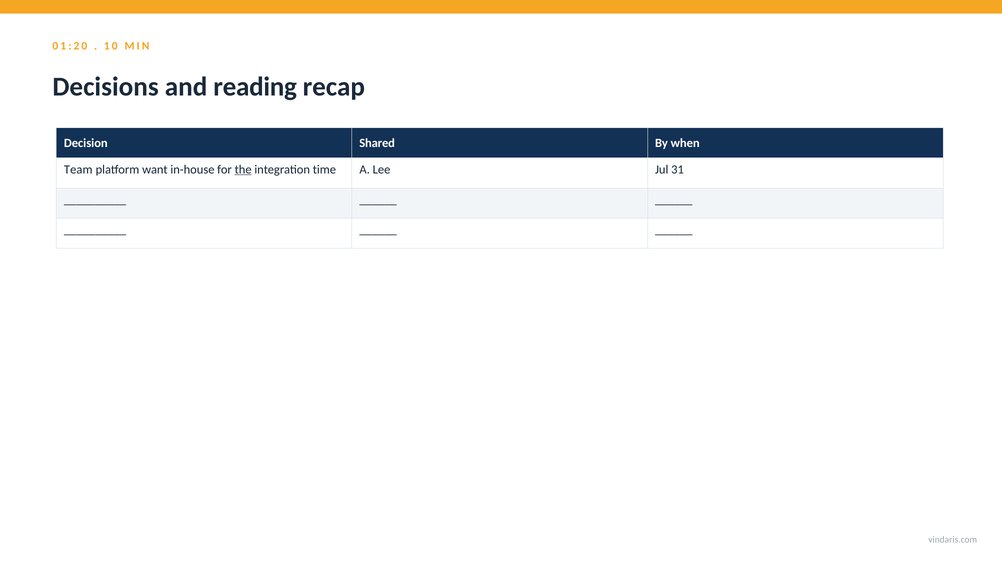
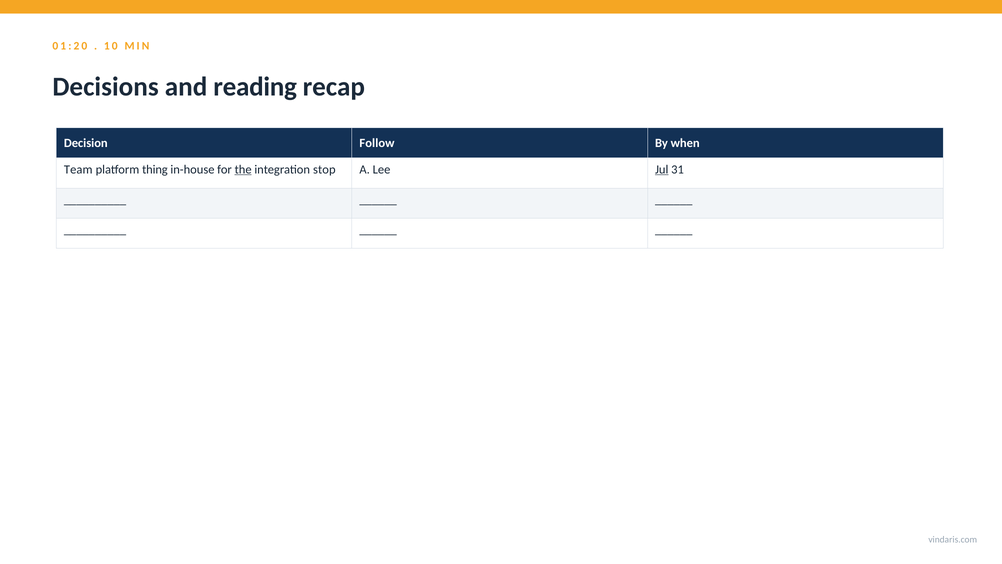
Shared: Shared -> Follow (377, 143)
want: want -> thing (155, 169)
time: time -> stop (324, 169)
Jul underline: none -> present (662, 169)
